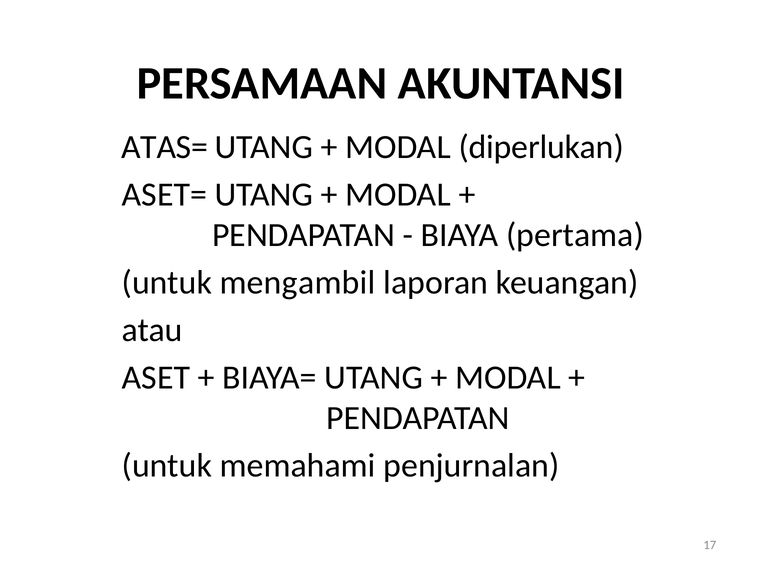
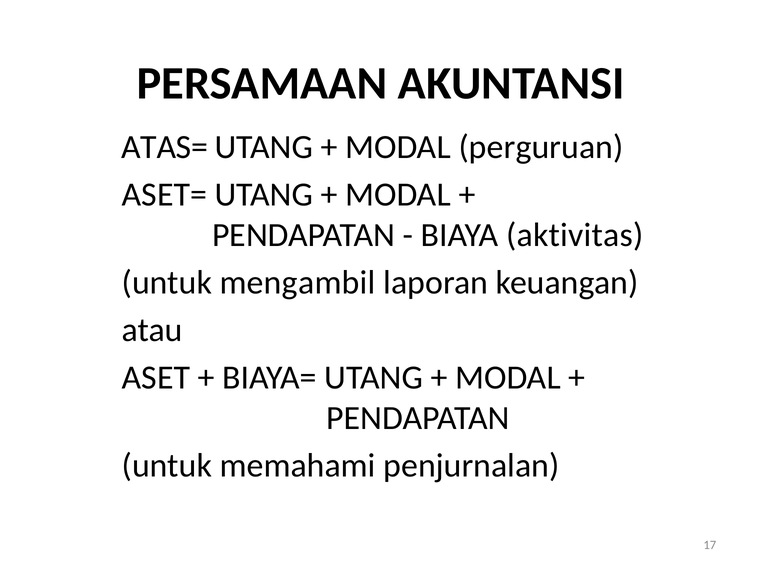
diperlukan: diperlukan -> perguruan (541, 147)
pertama: pertama -> aktivitas (575, 235)
